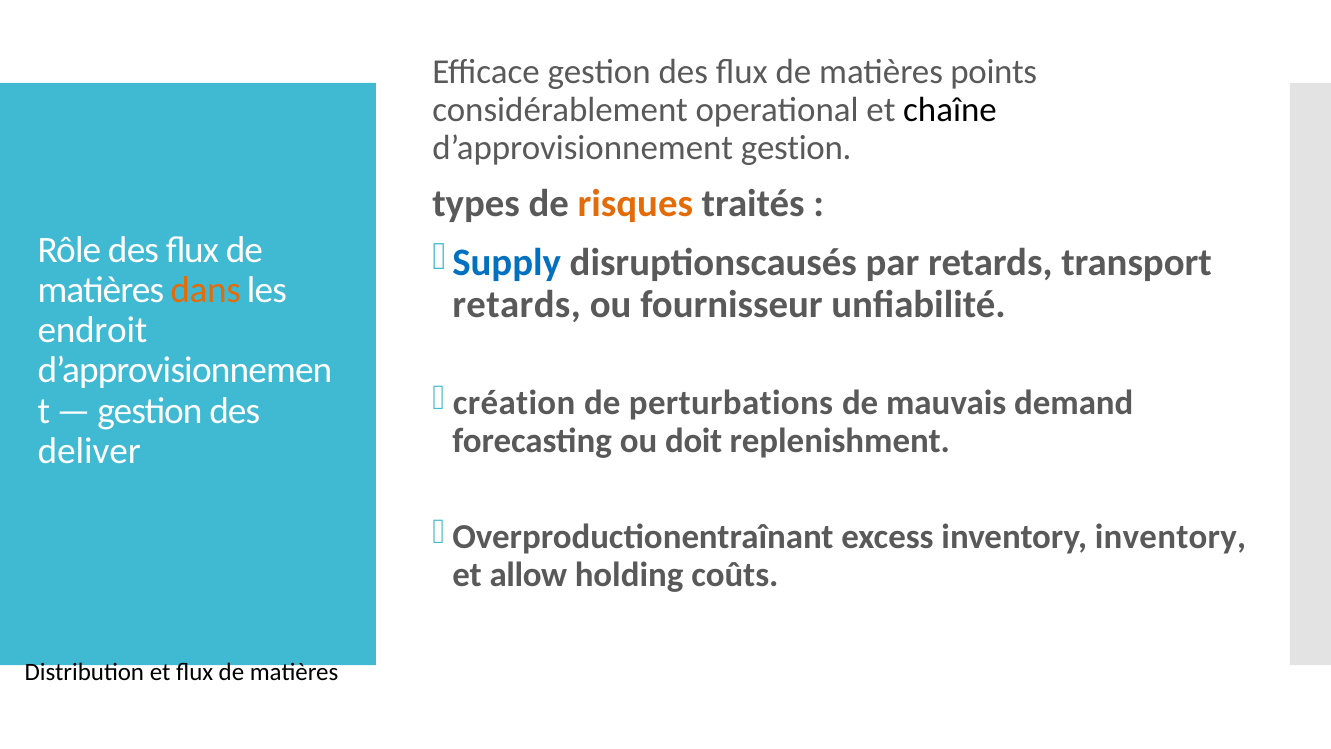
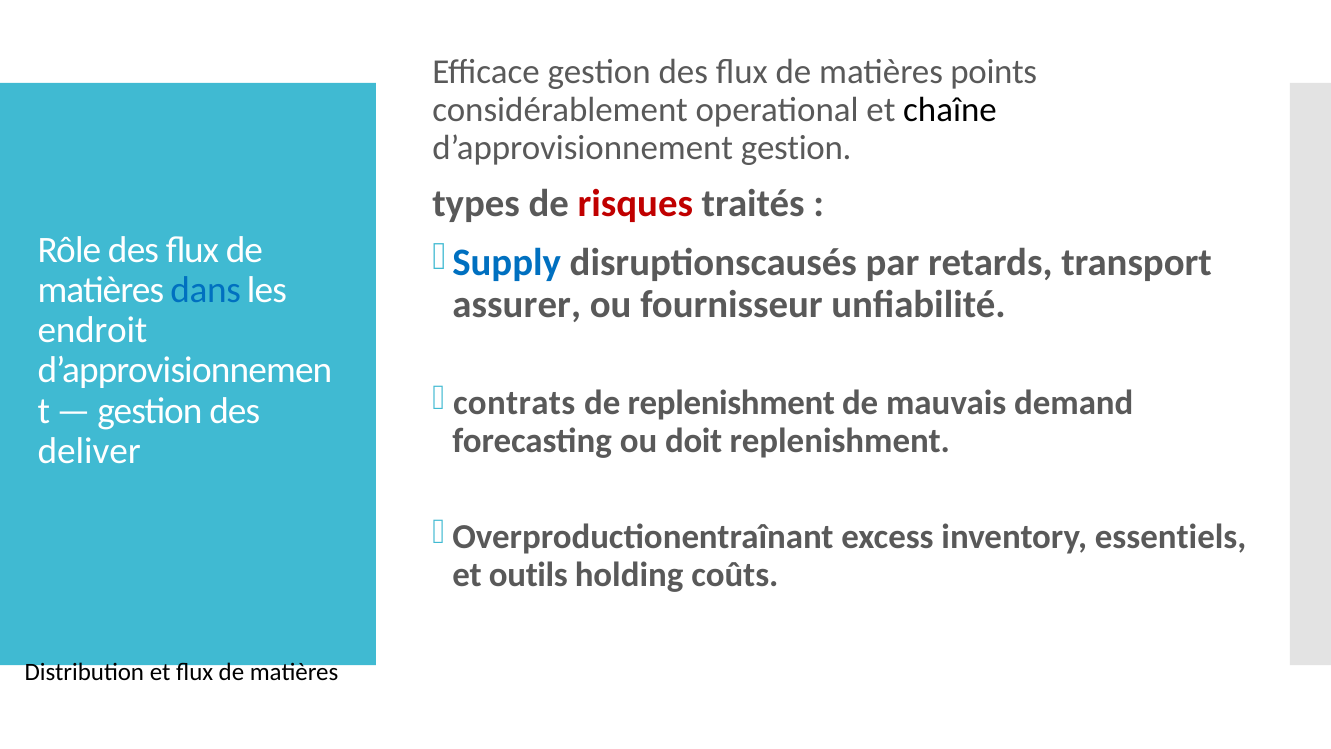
risques colour: orange -> red (635, 204)
dans colour: orange -> blue (206, 290)
retards: retards -> assurer (517, 304)
création: création -> contrats (514, 403)
de perturbations: perturbations -> replenishment (731, 403)
inventory inventory: inventory -> essentiels (1171, 537)
allow: allow -> outils (528, 575)
